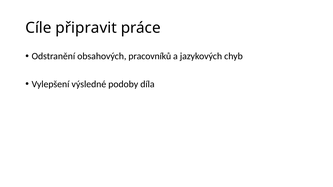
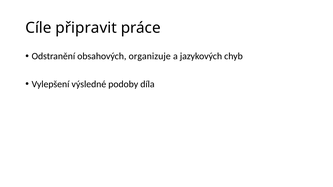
pracovníků: pracovníků -> organizuje (150, 56)
